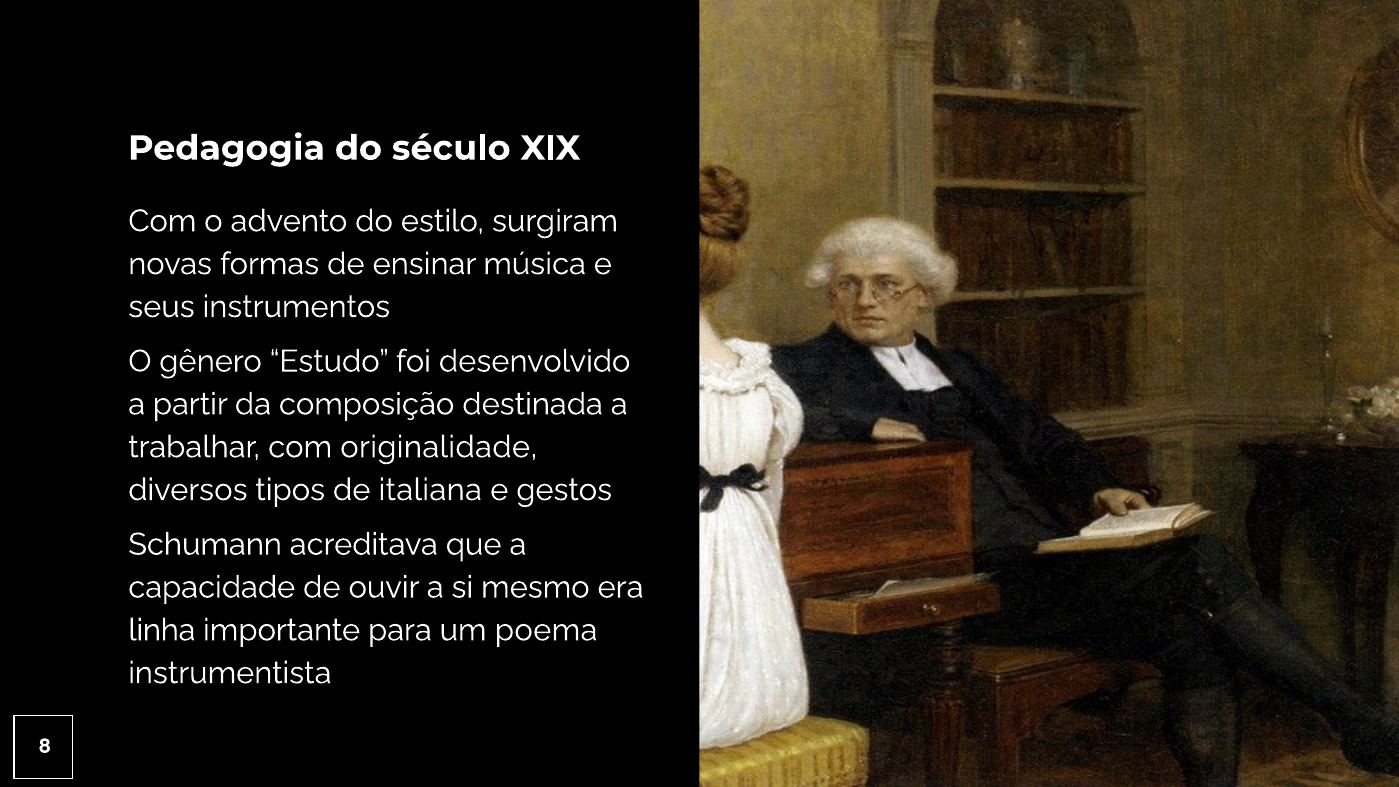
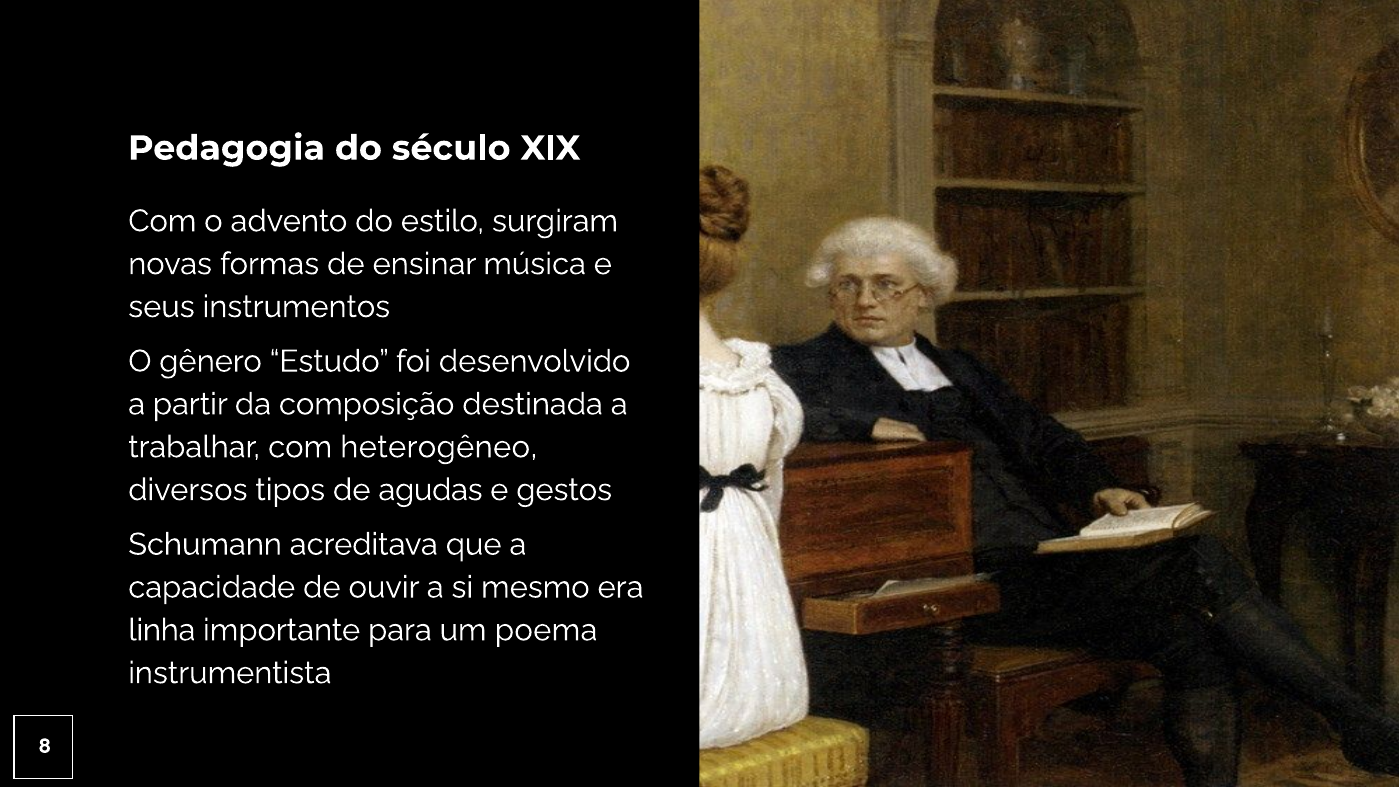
originalidade: originalidade -> heterogêneo (439, 447)
italiana: italiana -> agudas (431, 490)
